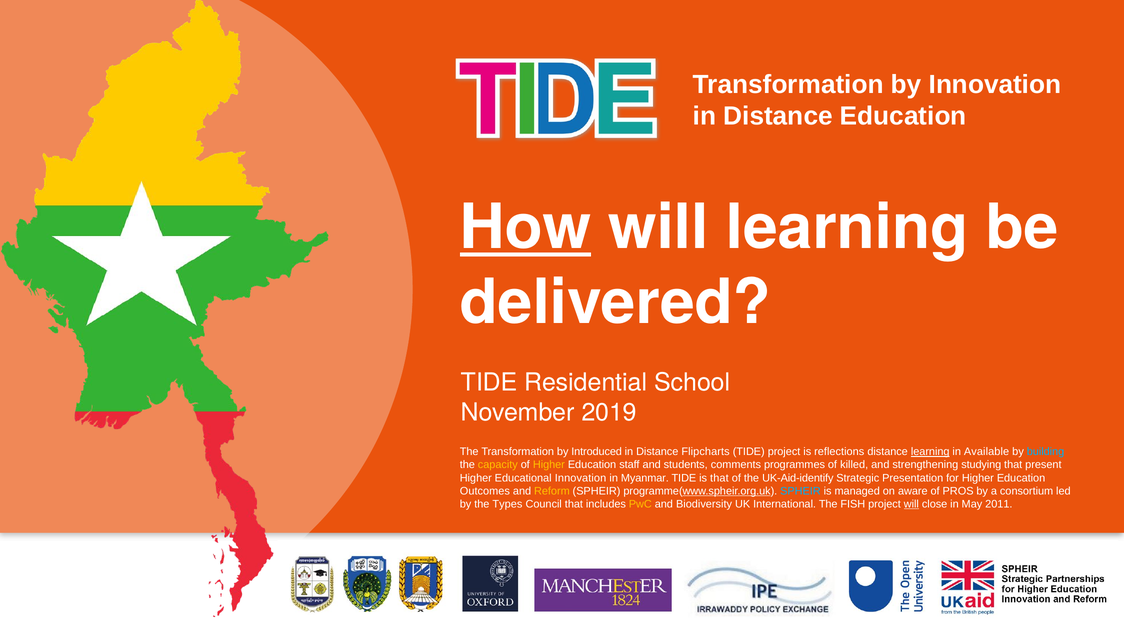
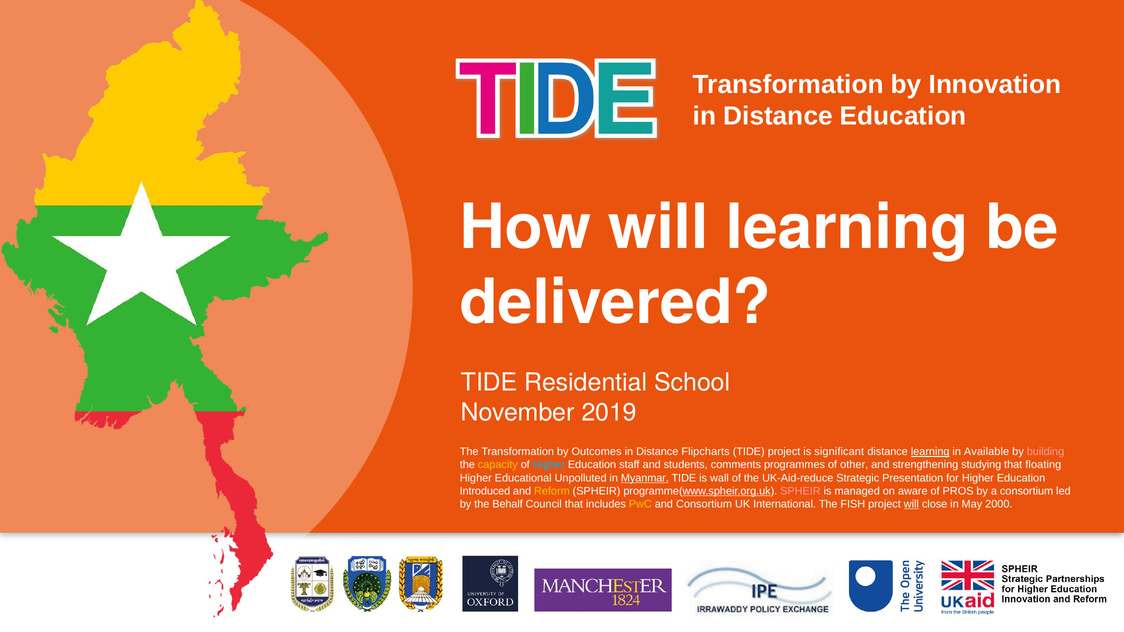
How underline: present -> none (526, 228)
Introduced: Introduced -> Outcomes (597, 452)
reflections: reflections -> significant (839, 452)
building colour: light blue -> pink (1046, 452)
Higher colour: yellow -> light blue (549, 465)
killed: killed -> other (854, 465)
present: present -> floating (1043, 465)
Educational Innovation: Innovation -> Unpolluted (581, 478)
Myanmar underline: none -> present (645, 478)
is that: that -> wall (719, 478)
UK-Aid-identify: UK-Aid-identify -> UK-Aid-reduce (798, 478)
Outcomes: Outcomes -> Introduced (485, 491)
SPHEIR colour: light blue -> pink (800, 491)
Types: Types -> Behalf (508, 504)
and Biodiversity: Biodiversity -> Consortium (704, 504)
2011: 2011 -> 2000 (999, 504)
